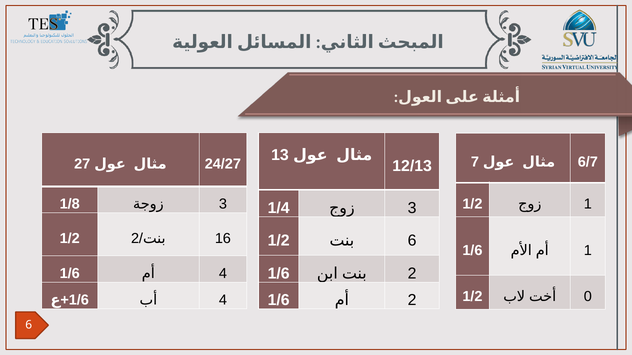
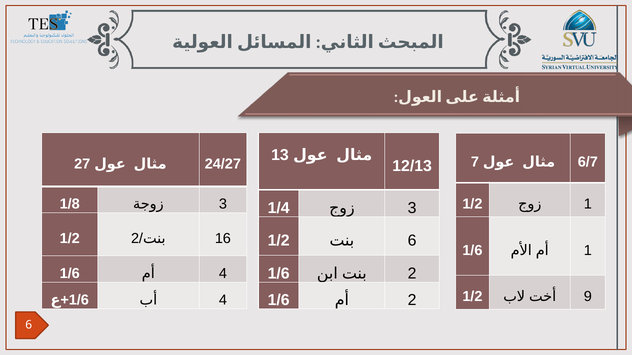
0: 0 -> 9 (588, 297)
